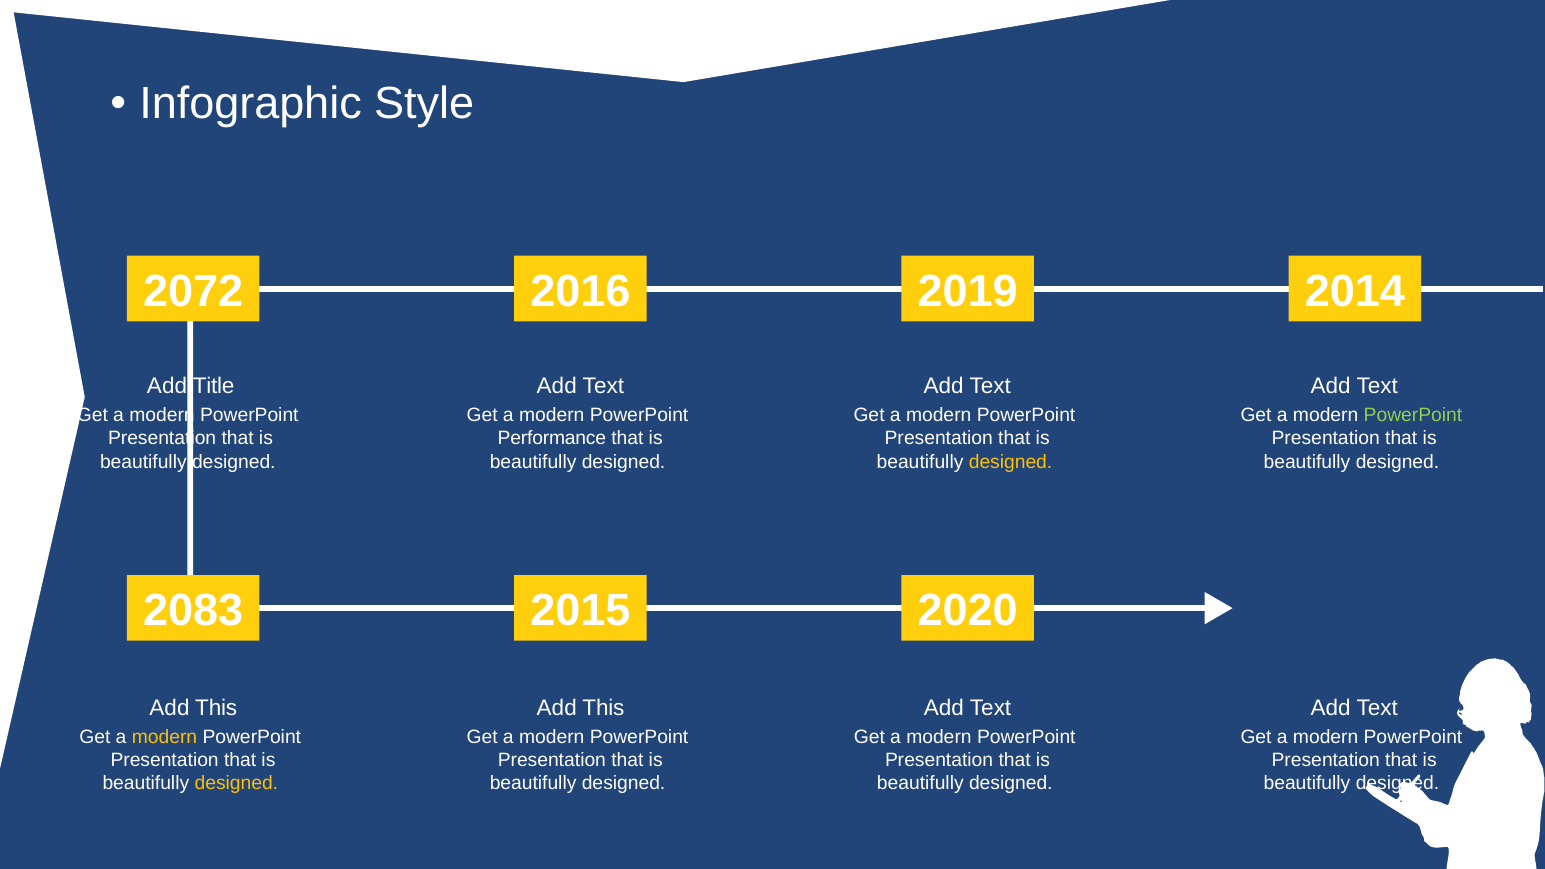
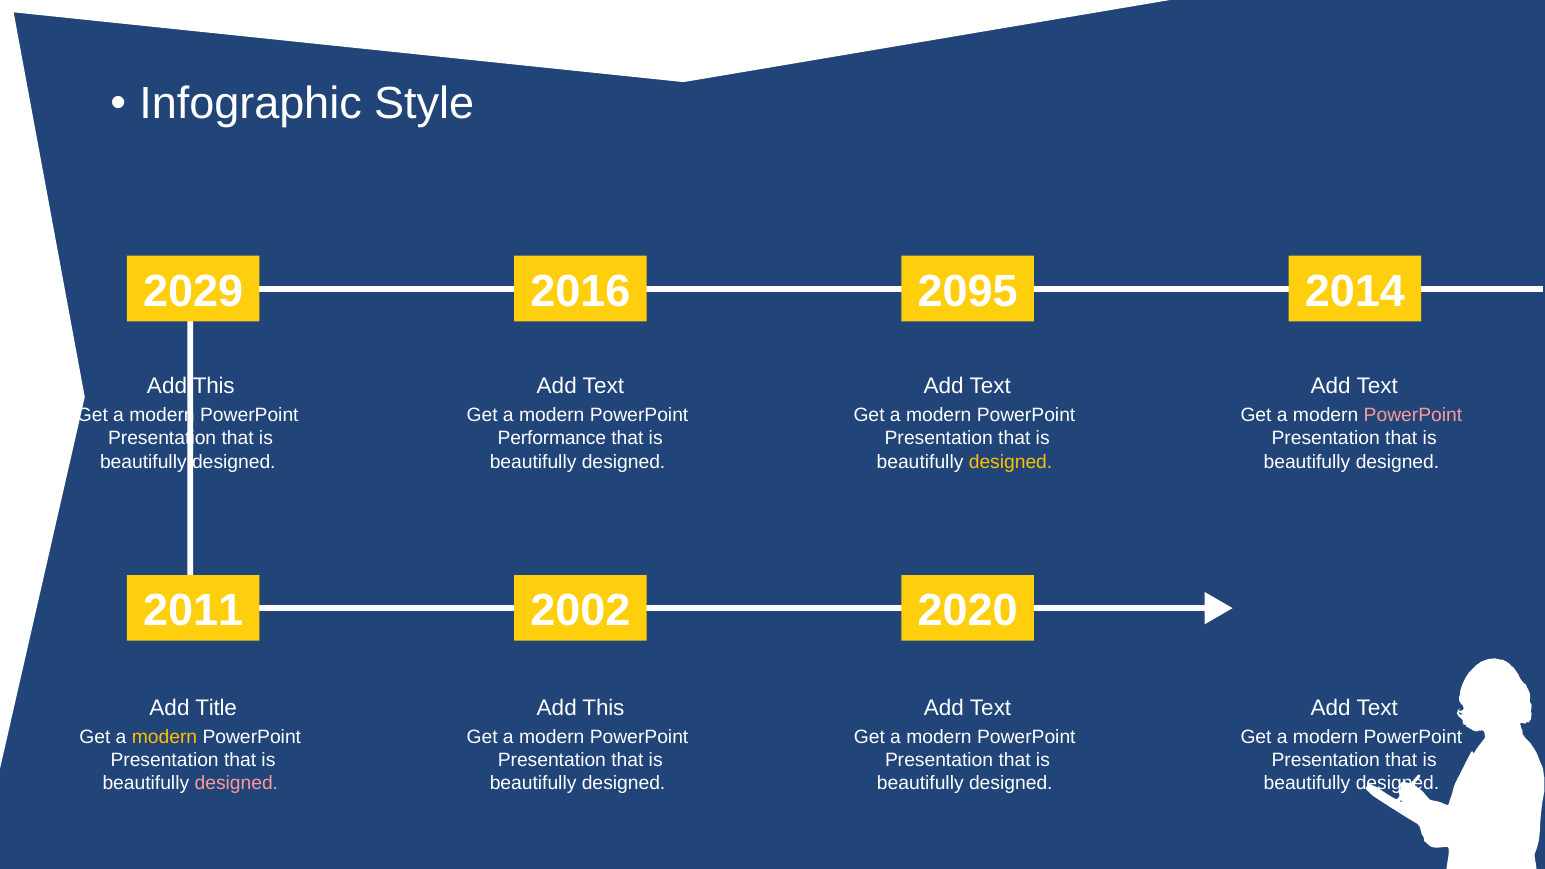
2072: 2072 -> 2029 (193, 292)
2019: 2019 -> 2095 (968, 292)
Title: Title -> This (214, 386)
PowerPoint colour: light green -> pink (1413, 415)
2083: 2083 -> 2011 (193, 611)
2015: 2015 -> 2002 (580, 611)
This: This -> Title (216, 708)
designed colour: yellow -> pink (236, 783)
